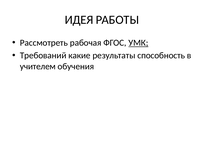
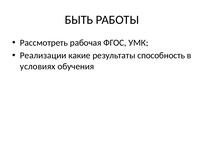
ИДЕЯ: ИДЕЯ -> БЫТЬ (79, 20)
УМК underline: present -> none (138, 43)
Требований: Требований -> Реализации (43, 55)
учителем: учителем -> условиях (38, 66)
